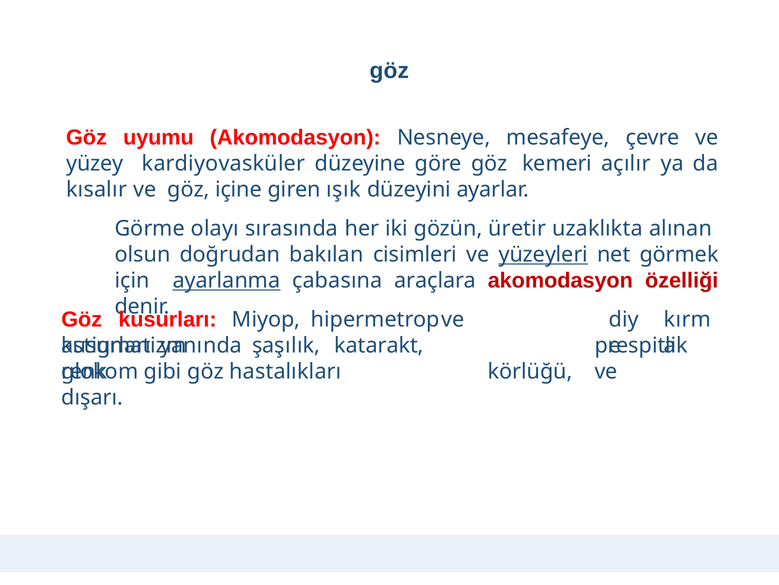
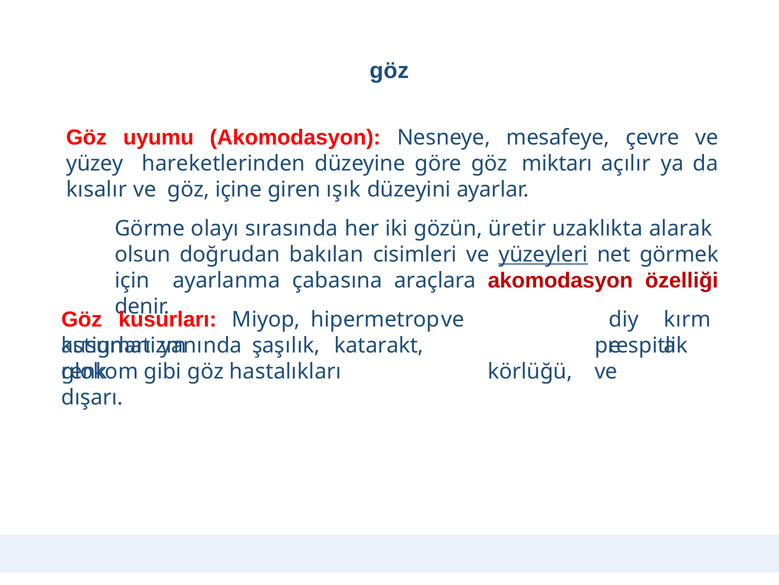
kardiyovasküler: kardiyovasküler -> hareketlerinden (224, 163)
kemeri: kemeri -> miktarı (557, 163)
alınan: alınan -> alarak (681, 228)
ayarlanma underline: present -> none (226, 280)
